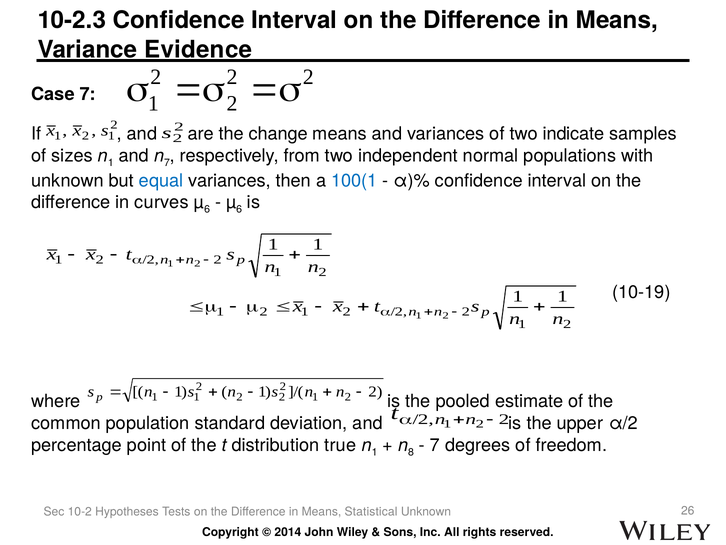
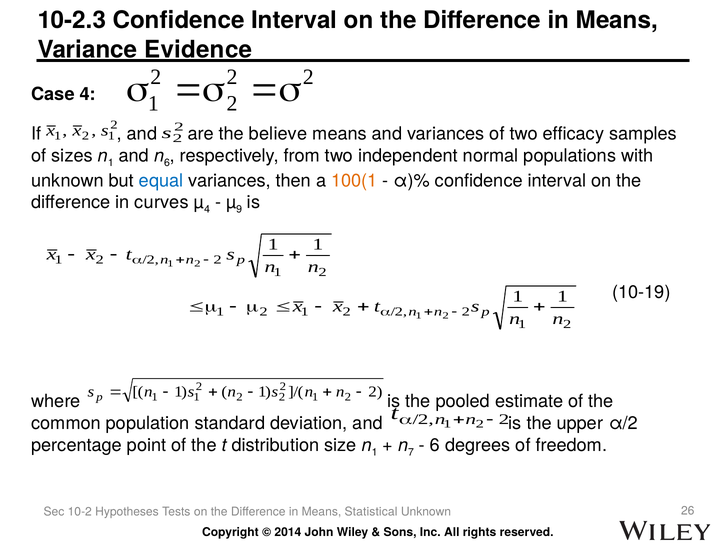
Case 7: 7 -> 4 (88, 94)
change: change -> believe (278, 134)
indicate: indicate -> efficacy (573, 134)
7: 7 -> 6 (167, 163)
100(1 colour: blue -> orange (354, 180)
6: 6 -> 4 (207, 209)
6: 6 -> 9 (239, 209)
true: true -> size (340, 445)
8: 8 -> 7 (411, 452)
7: 7 -> 6 (435, 445)
